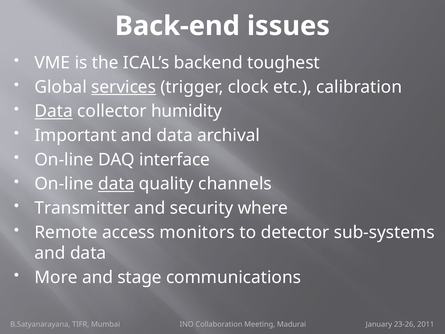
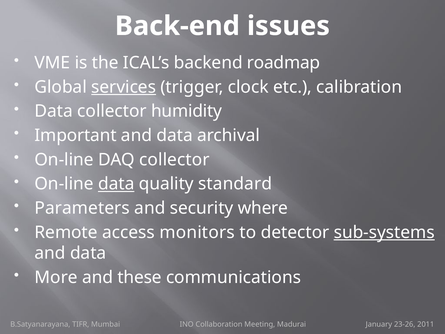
toughest: toughest -> roadmap (284, 63)
Data underline: present -> none (54, 111)
DAQ interface: interface -> collector (174, 160)
channels: channels -> standard (235, 184)
Transmitter: Transmitter -> Parameters (82, 208)
sub-systems underline: none -> present (384, 232)
stage: stage -> these (140, 277)
